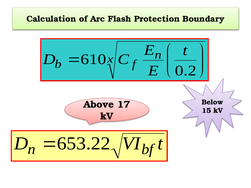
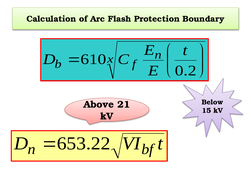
17: 17 -> 21 (124, 105)
